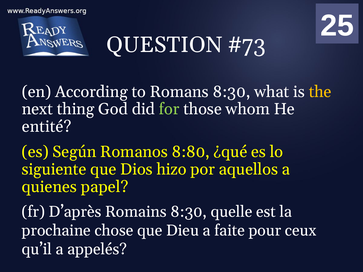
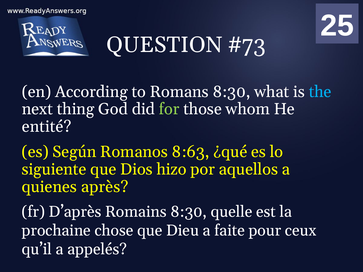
the colour: yellow -> light blue (320, 92)
8:80: 8:80 -> 8:63 (191, 152)
papel: papel -> après (105, 187)
